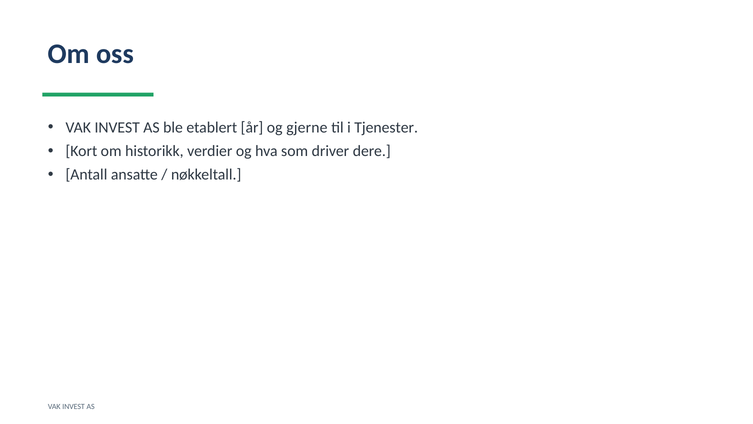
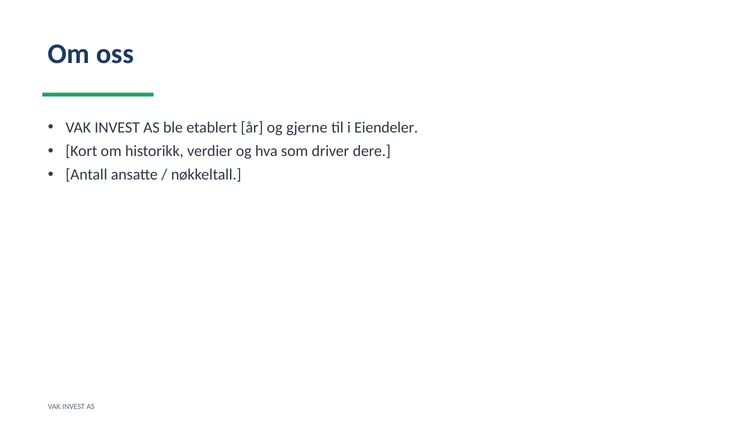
Tjenester: Tjenester -> Eiendeler (386, 128)
